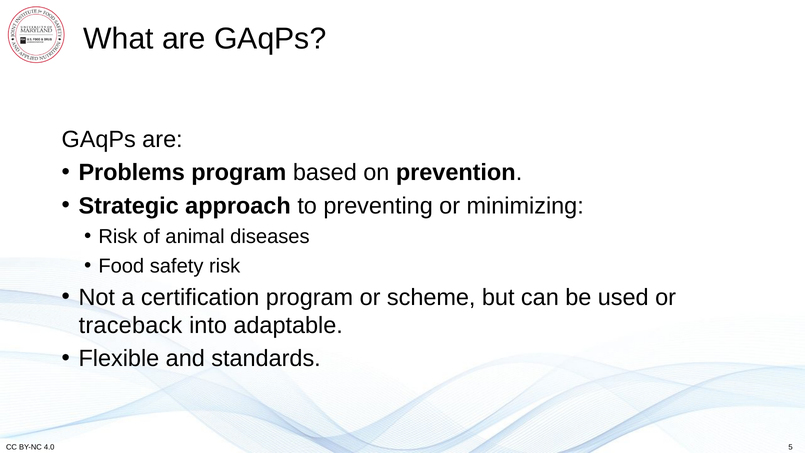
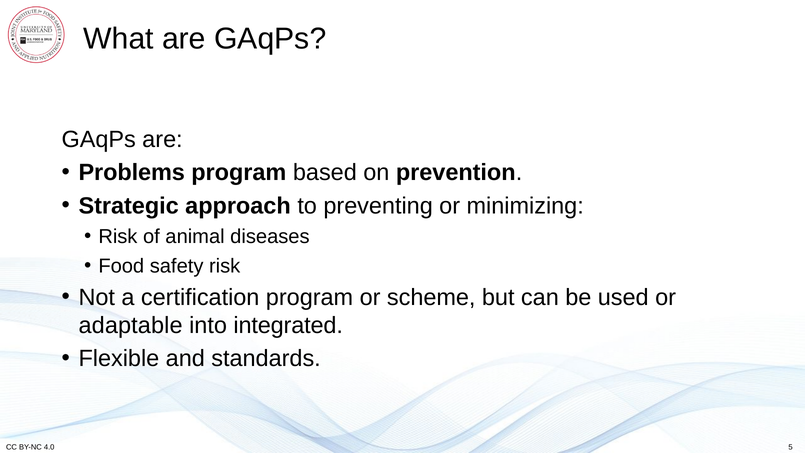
traceback: traceback -> adaptable (131, 325)
adaptable: adaptable -> integrated (288, 325)
